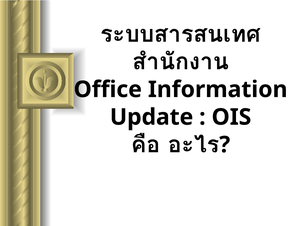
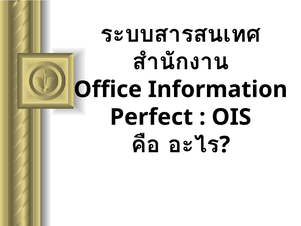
Update: Update -> Perfect (151, 117)
